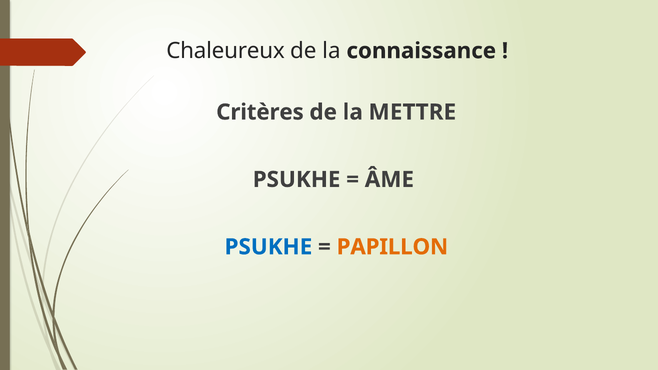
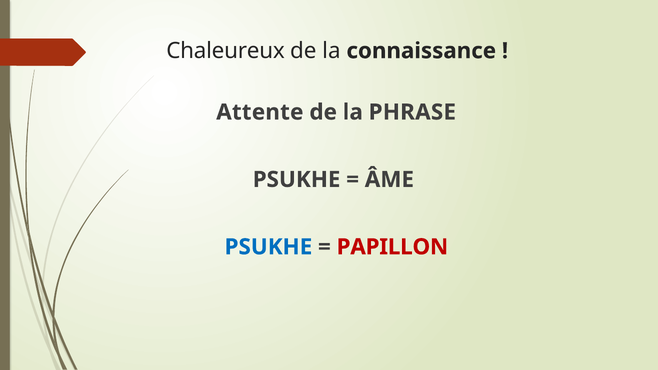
Critères: Critères -> Attente (260, 112)
METTRE: METTRE -> PHRASE (412, 112)
PAPILLON colour: orange -> red (392, 247)
